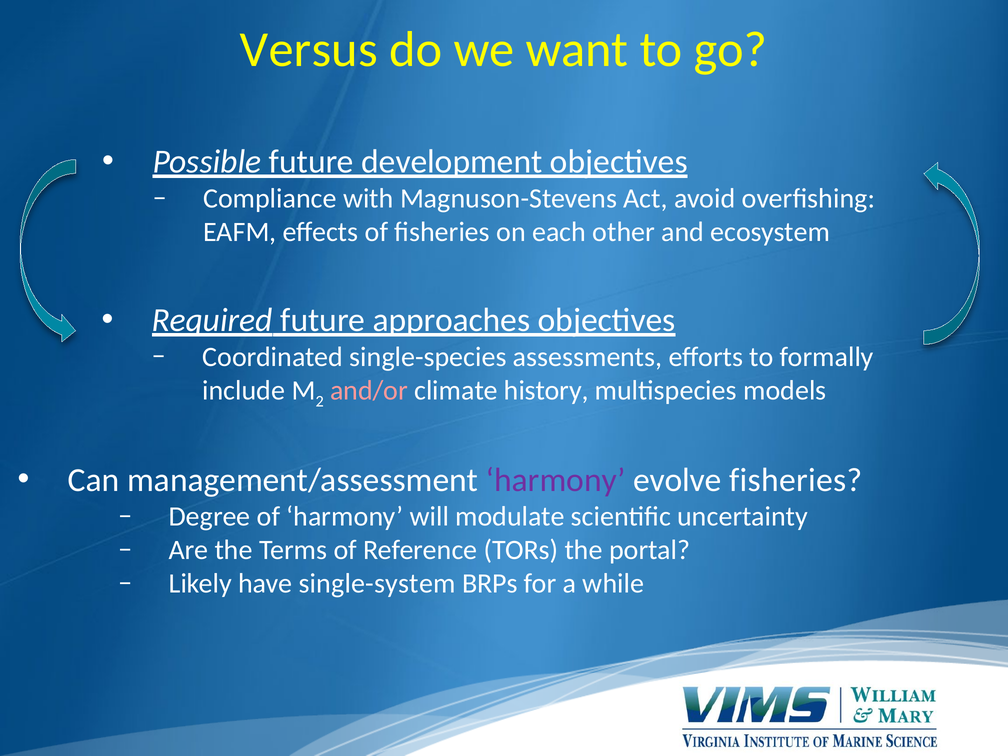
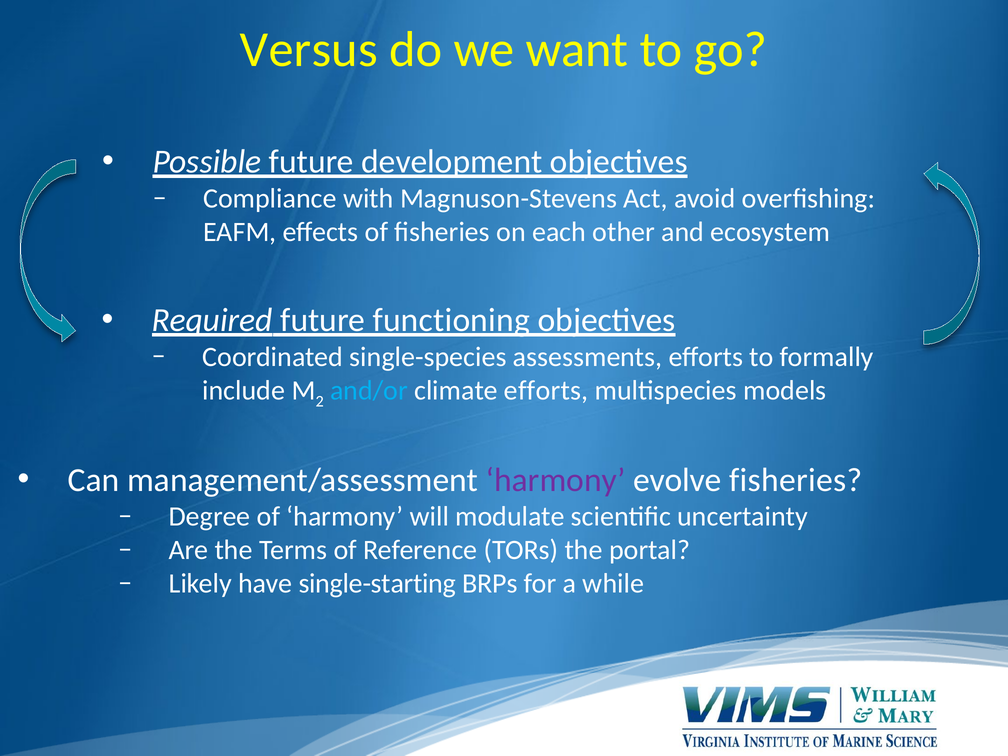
approaches: approaches -> functioning (451, 320)
and/or colour: pink -> light blue (369, 390)
climate history: history -> efforts (546, 390)
single-system: single-system -> single-starting (377, 584)
